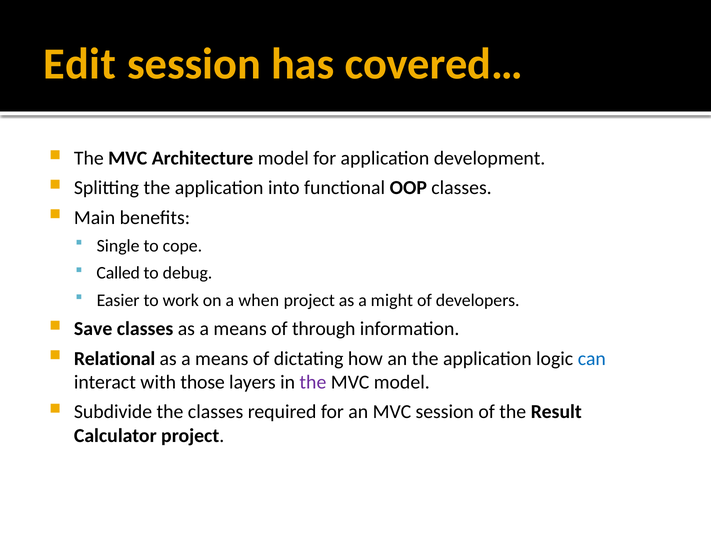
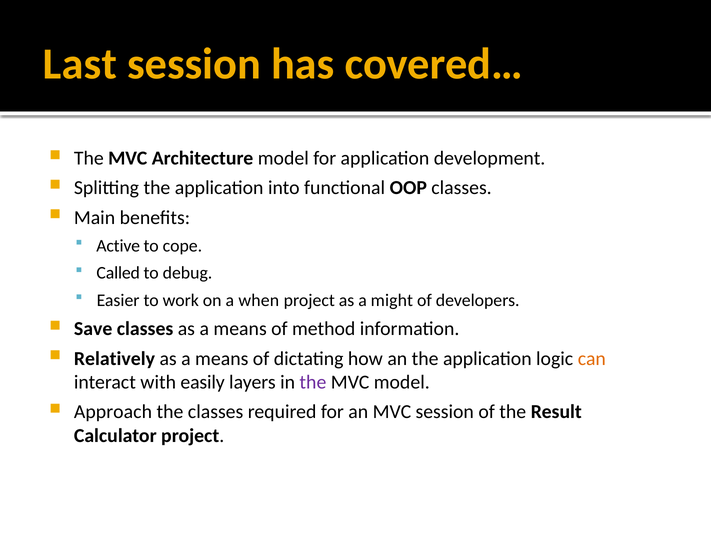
Edit: Edit -> Last (80, 64)
Single: Single -> Active (118, 246)
through: through -> method (324, 329)
Relational: Relational -> Relatively (114, 359)
can colour: blue -> orange (592, 359)
those: those -> easily (203, 382)
Subdivide: Subdivide -> Approach (113, 412)
